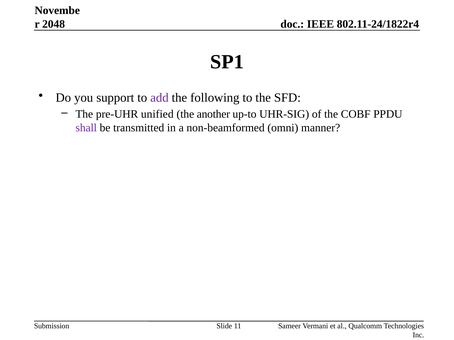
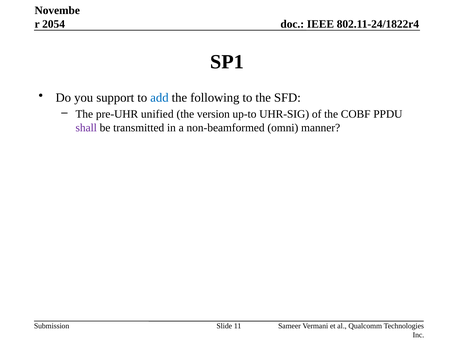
2048: 2048 -> 2054 (54, 24)
add colour: purple -> blue (159, 98)
another: another -> version (213, 114)
